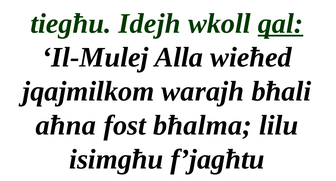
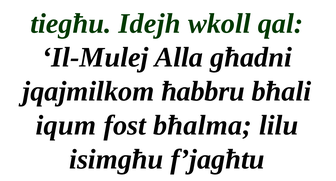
qal underline: present -> none (281, 23)
wieħed: wieħed -> għadni (251, 57)
warajh: warajh -> ħabbru (203, 91)
aħna: aħna -> iqum (66, 125)
